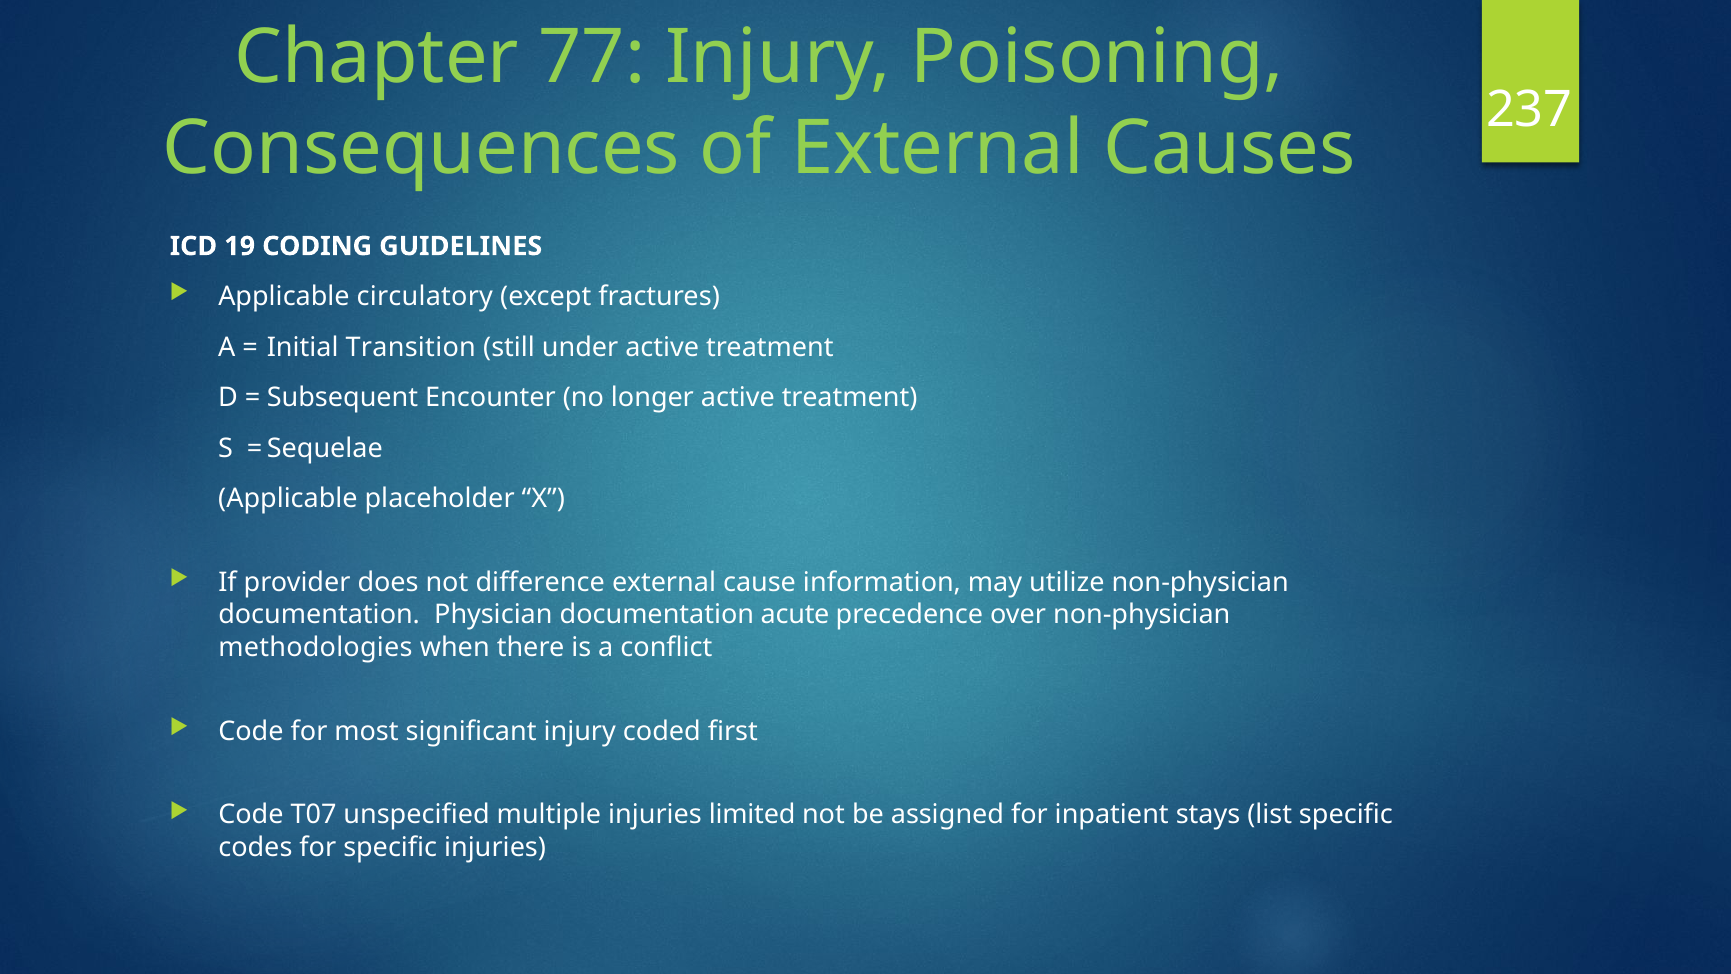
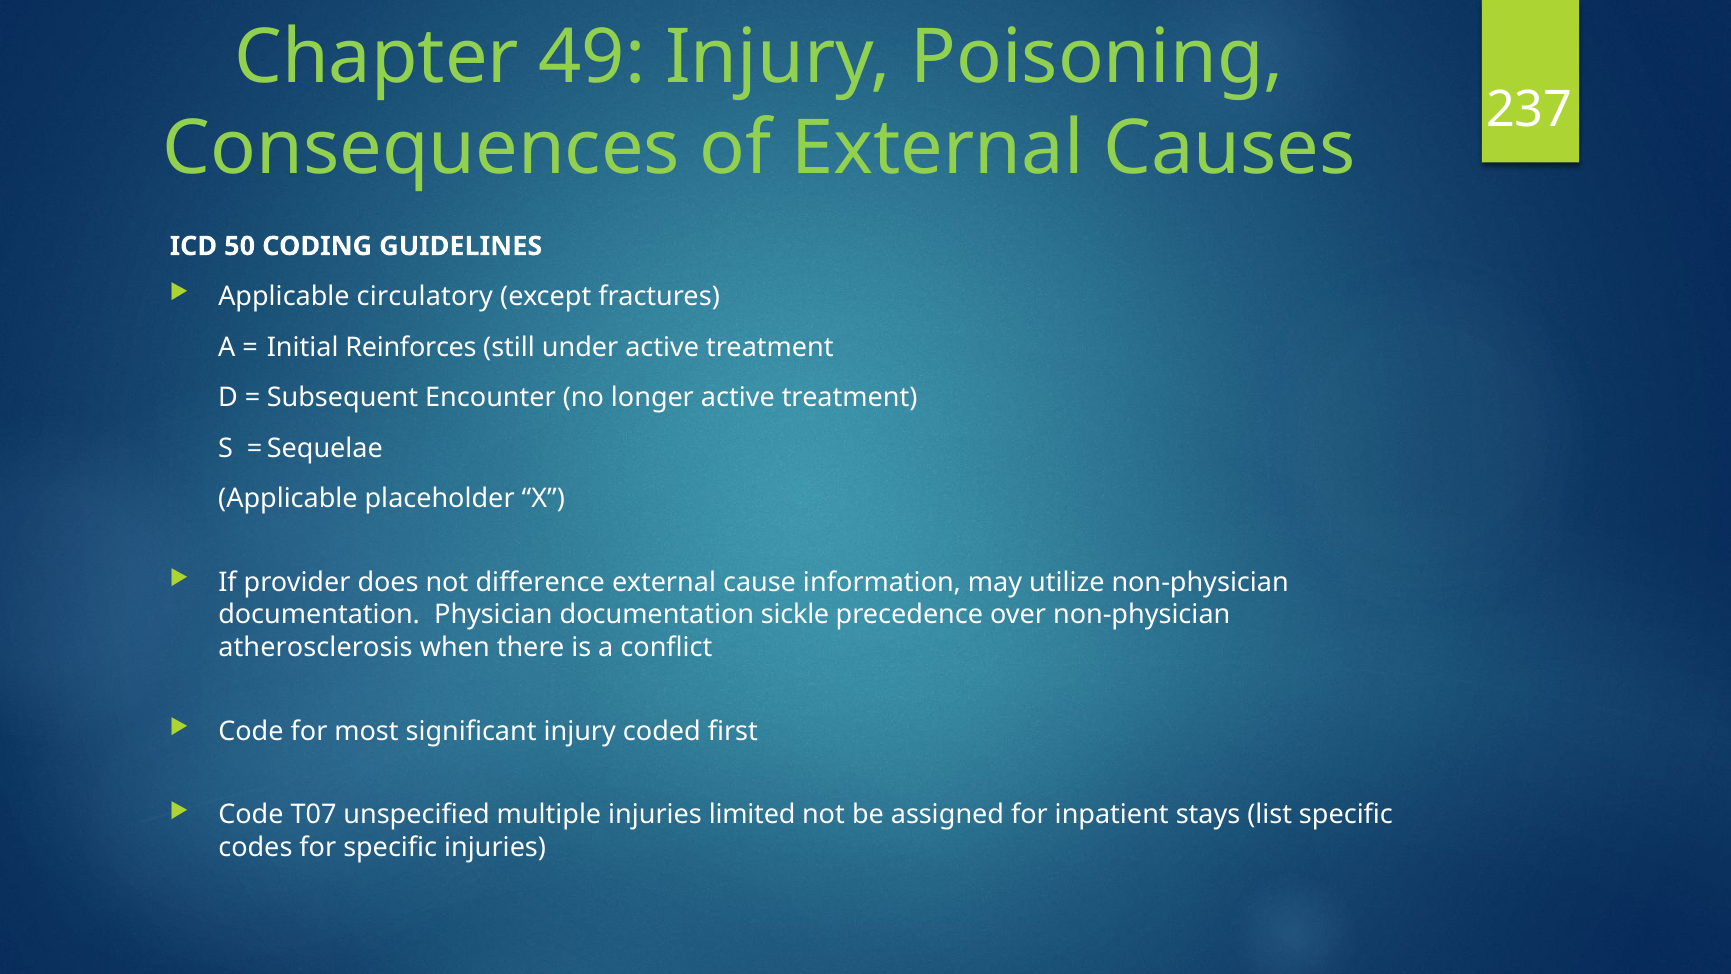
77: 77 -> 49 (592, 57)
19: 19 -> 50 (240, 246)
Transition: Transition -> Reinforces (411, 347)
acute: acute -> sickle (795, 615)
methodologies: methodologies -> atherosclerosis (316, 647)
